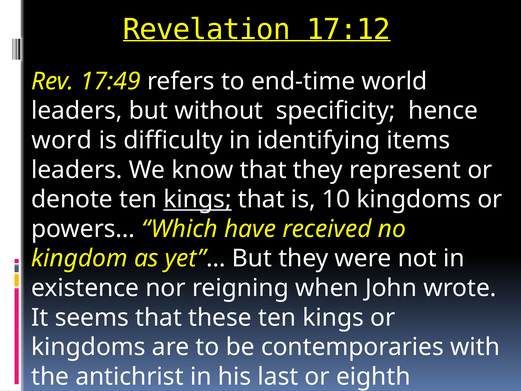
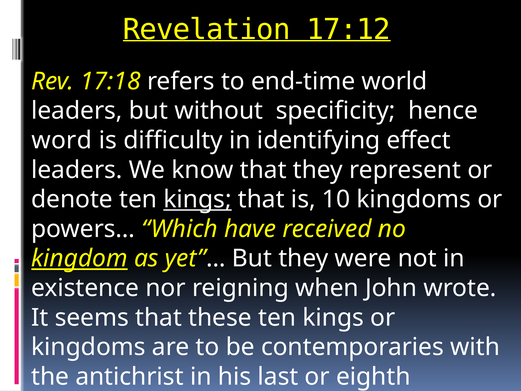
17:49: 17:49 -> 17:18 (110, 81)
items: items -> effect (419, 140)
kingdom underline: none -> present (79, 258)
